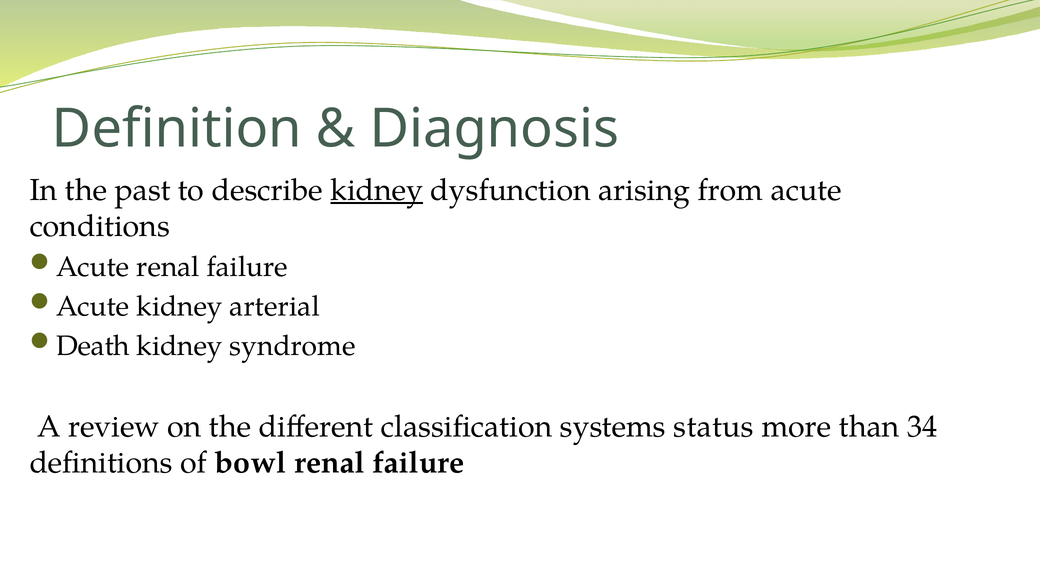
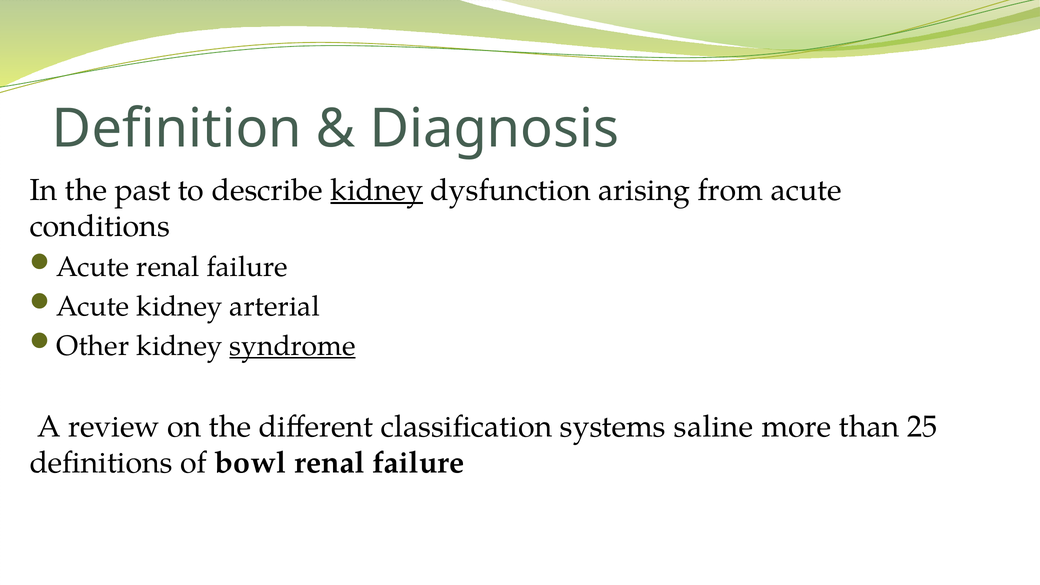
Death: Death -> Other (93, 346)
syndrome underline: none -> present (293, 346)
status: status -> saline (714, 427)
34: 34 -> 25 (922, 427)
